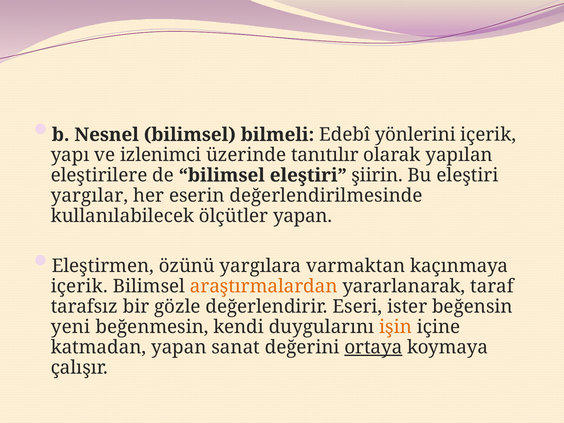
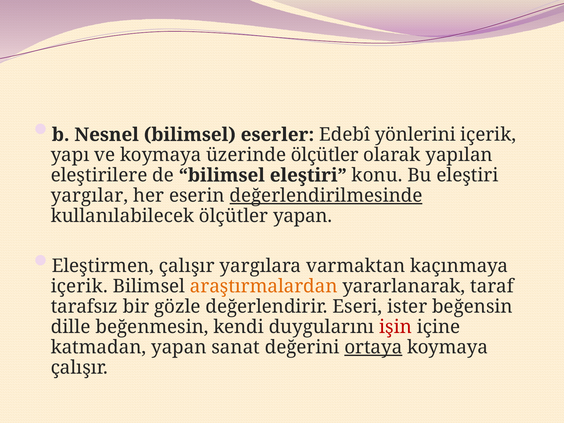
bilmeli: bilmeli -> eserler (277, 135)
ve izlenimci: izlenimci -> koymaya (161, 155)
üzerinde tanıtılır: tanıtılır -> ölçütler (325, 155)
şiirin: şiirin -> konu (377, 175)
değerlendirilmesinde underline: none -> present (326, 196)
Eleştirmen özünü: özünü -> çalışır (187, 266)
yeni: yeni -> dille (71, 327)
işin colour: orange -> red (396, 327)
